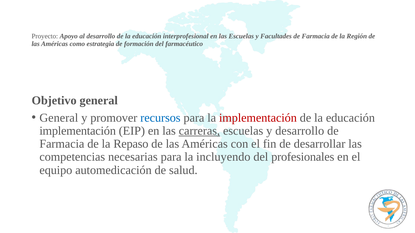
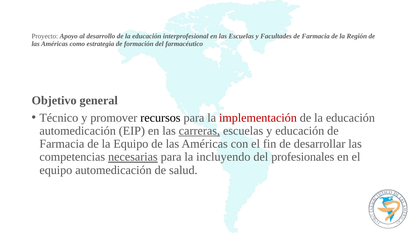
General: General -> Técnico (59, 118)
recursos colour: blue -> black (160, 118)
implementación: implementación -> automedicación (78, 131)
y desarrollo: desarrollo -> educación (300, 131)
la Repaso: Repaso -> Equipo (131, 144)
necesarias underline: none -> present (133, 157)
